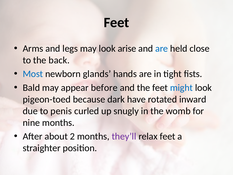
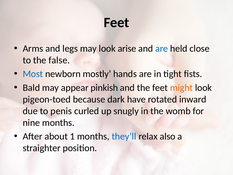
back: back -> false (59, 60)
glands: glands -> mostly (97, 74)
before: before -> pinkish (104, 88)
might colour: blue -> orange (181, 88)
2: 2 -> 1 (72, 136)
they’ll colour: purple -> blue (124, 136)
relax feet: feet -> also (168, 136)
